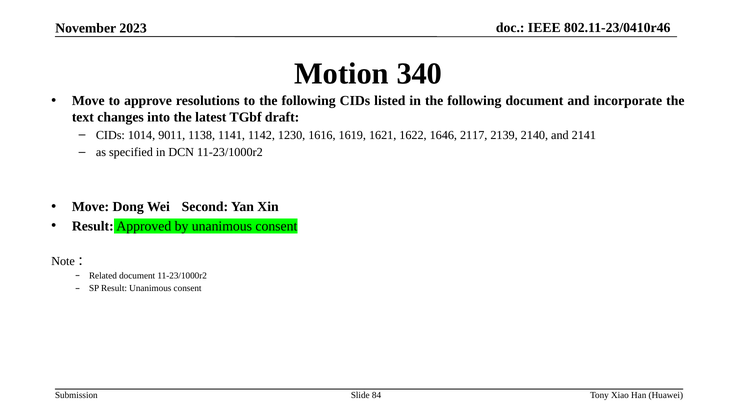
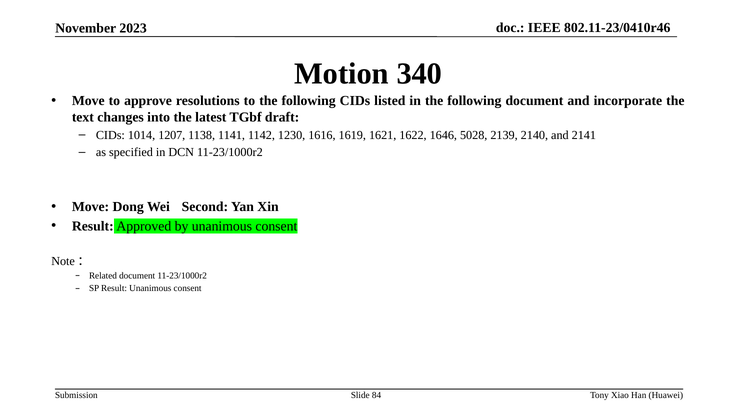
9011: 9011 -> 1207 (172, 135)
2117: 2117 -> 5028 (474, 135)
